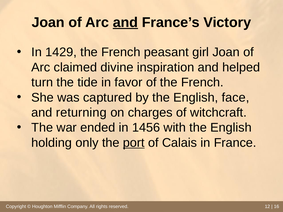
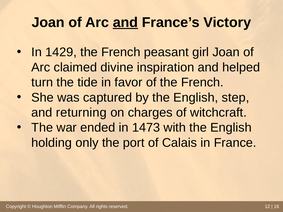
face: face -> step (236, 98)
1456: 1456 -> 1473 (146, 128)
port underline: present -> none (134, 143)
